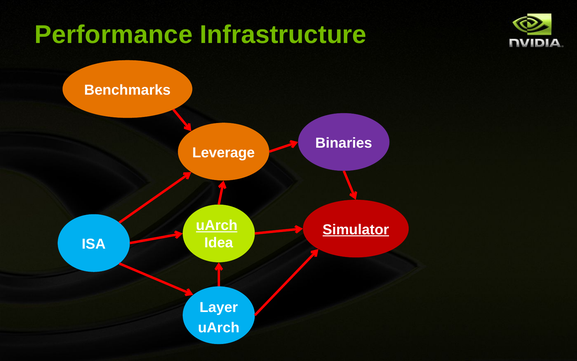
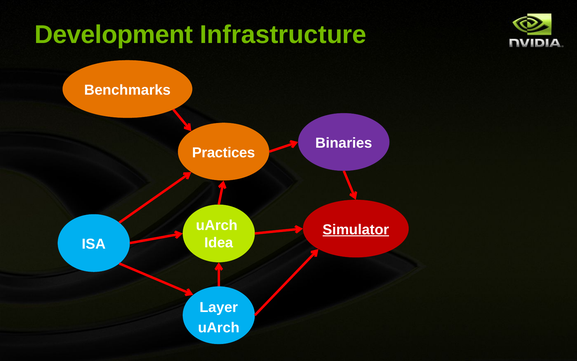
Performance: Performance -> Development (114, 35)
Leverage: Leverage -> Practices (224, 152)
uArch underline: present -> none (217, 225)
